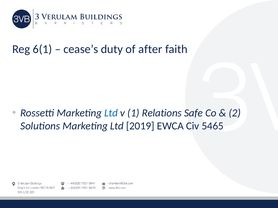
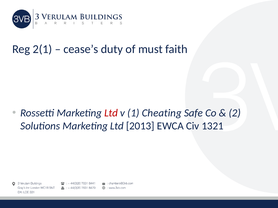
6(1: 6(1 -> 2(1 (42, 49)
after: after -> must (150, 49)
Ltd colour: blue -> red (111, 113)
Relations: Relations -> Cheating (162, 113)
2019: 2019 -> 2013 (140, 126)
5465: 5465 -> 1321 (213, 126)
